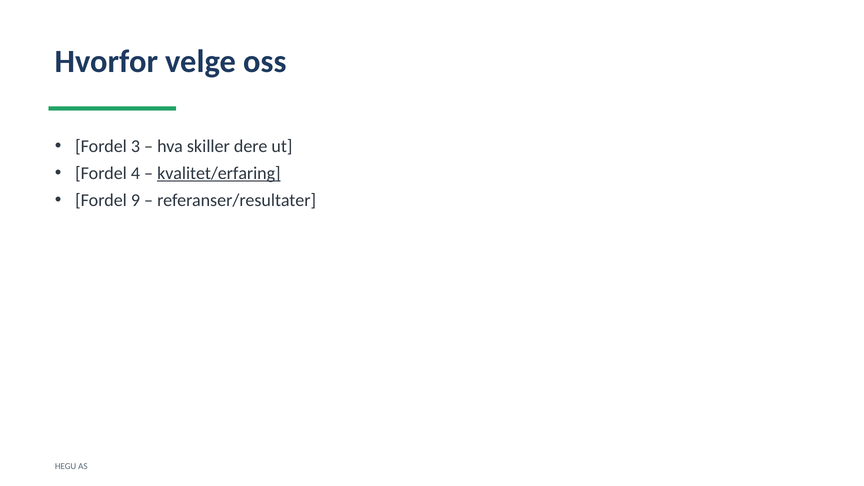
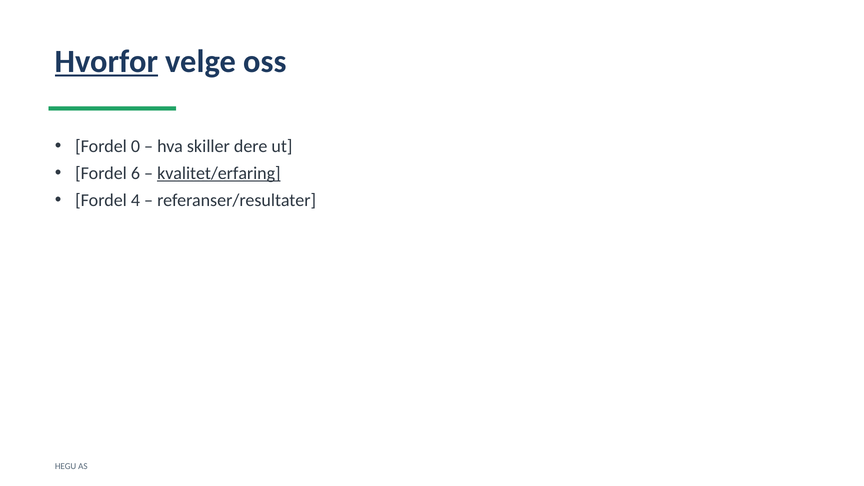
Hvorfor underline: none -> present (107, 62)
3: 3 -> 0 (135, 146)
4: 4 -> 6 (135, 173)
9: 9 -> 4 (135, 200)
